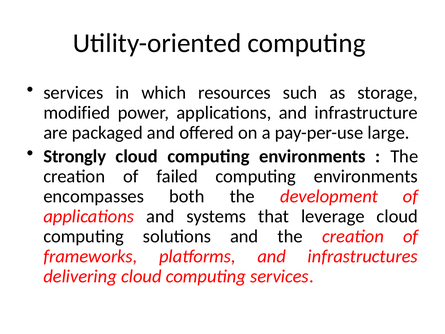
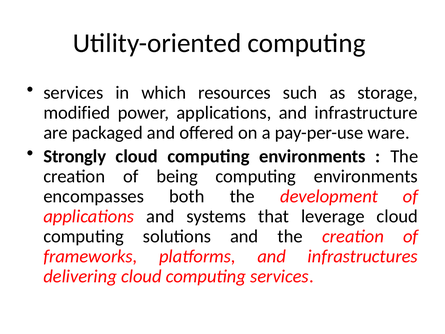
large: large -> ware (389, 133)
failed: failed -> being (177, 176)
